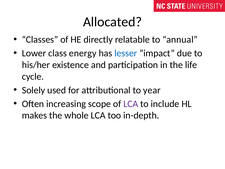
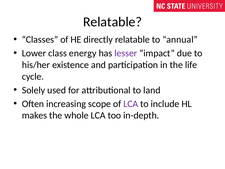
Allocated: Allocated -> Relatable (112, 22)
lesser colour: blue -> purple (126, 53)
year: year -> land (152, 90)
